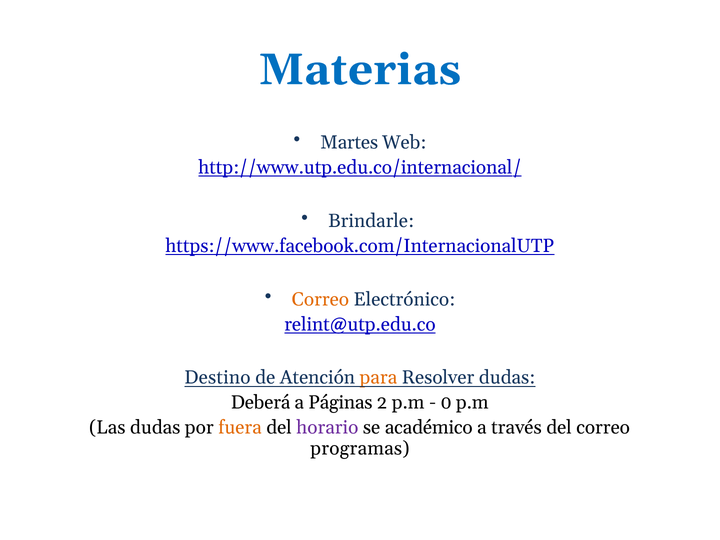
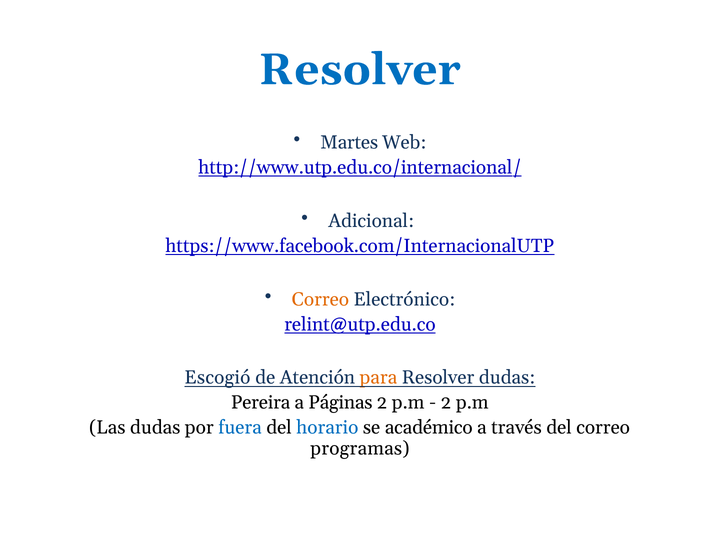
Materias: Materias -> Resolver (360, 70)
Brindarle: Brindarle -> Adicional (371, 221)
Destino: Destino -> Escogió (217, 378)
Deberá: Deberá -> Pereira (261, 403)
0: 0 -> 2 (446, 403)
fuera colour: orange -> blue (240, 428)
horario colour: purple -> blue (327, 428)
